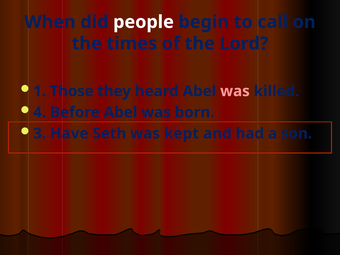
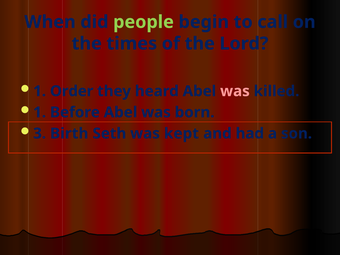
people colour: white -> light green (143, 22)
Those: Those -> Order (72, 91)
4: 4 -> 1 (40, 112)
Have: Have -> Birth (69, 133)
